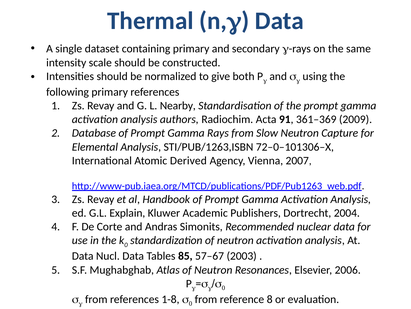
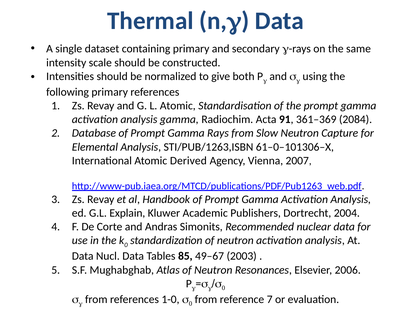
L Nearby: Nearby -> Atomic (178, 105)
analysis authors: authors -> gamma (179, 119)
2009: 2009 -> 2084 (356, 119)
72–0–101306–X: 72–0–101306–X -> 61–0–101306–X (295, 147)
57–67: 57–67 -> 49–67 (210, 256)
1-8: 1-8 -> 1-0 (170, 299)
8: 8 -> 7 (270, 299)
